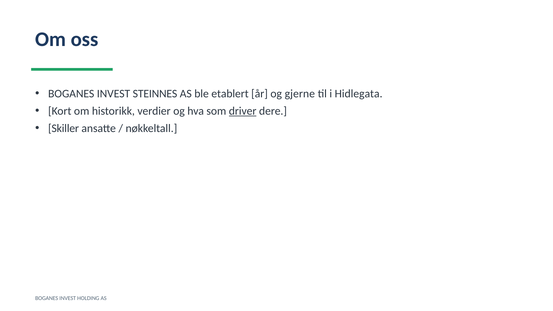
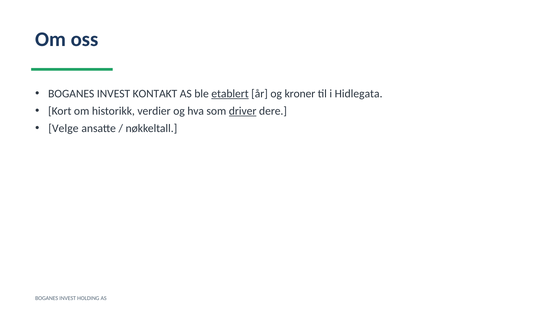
STEINNES: STEINNES -> KONTAKT (155, 94)
etablert underline: none -> present (230, 94)
gjerne: gjerne -> kroner (300, 94)
Skiller: Skiller -> Velge (63, 128)
